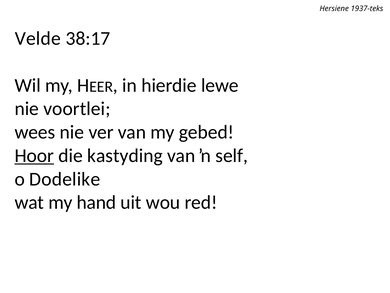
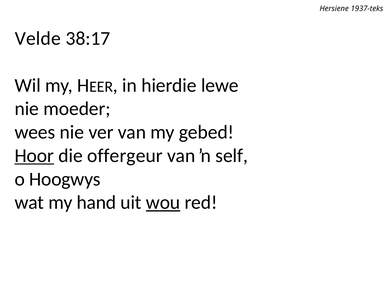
voortlei: voortlei -> moeder (77, 109)
kastyding: kastyding -> offergeur (125, 155)
Dodelike: Dodelike -> Hoogwys (65, 179)
wou underline: none -> present (163, 202)
